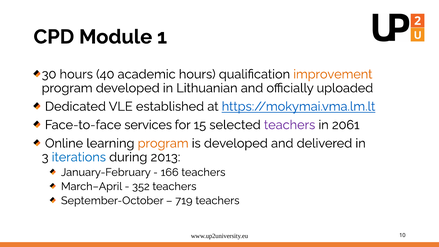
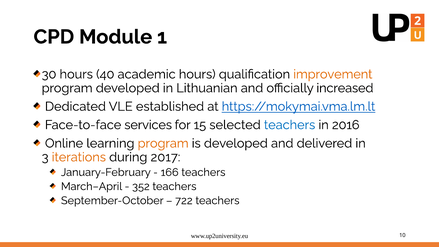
uploaded: uploaded -> increased (345, 88)
teachers colour: purple -> blue (290, 125)
2061: 2061 -> 2016 (346, 125)
iterations colour: blue -> orange (79, 157)
2013: 2013 -> 2017 (165, 157)
719: 719 -> 722 (184, 200)
